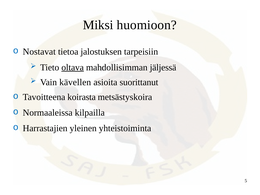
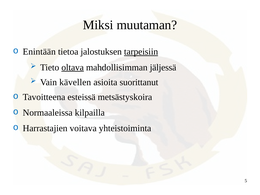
huomioon: huomioon -> muutaman (147, 25)
Nostavat: Nostavat -> Enintään (39, 52)
tarpeisiin underline: none -> present (141, 52)
koirasta: koirasta -> esteissä (82, 97)
yleinen: yleinen -> voitava (83, 128)
